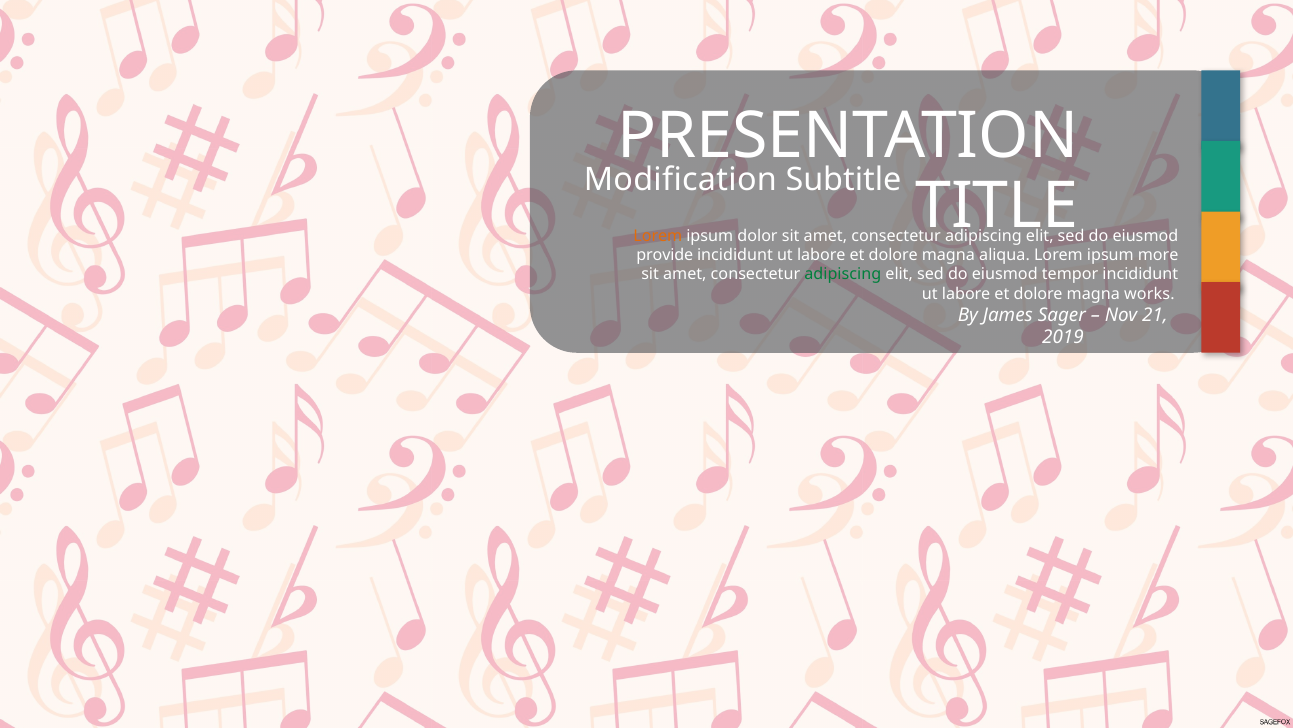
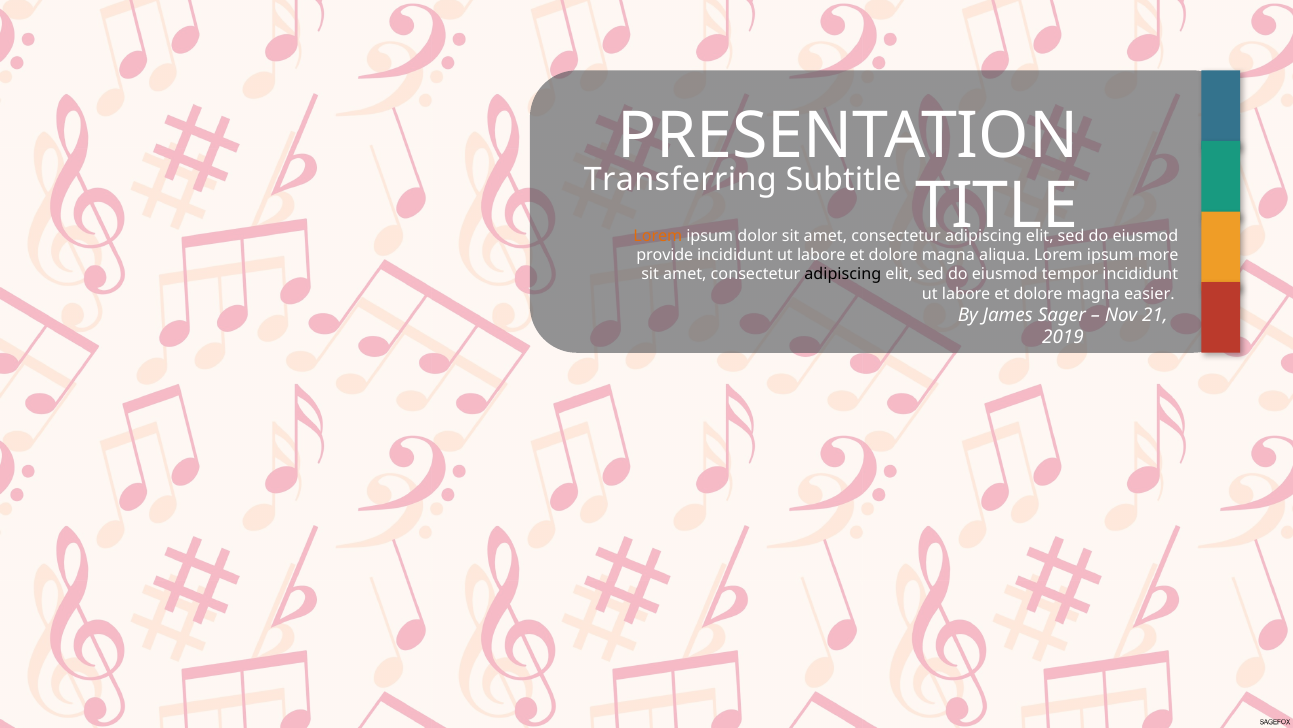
Modification: Modification -> Transferring (680, 180)
adipiscing colour: green -> black (843, 274)
works: works -> easier (1149, 294)
